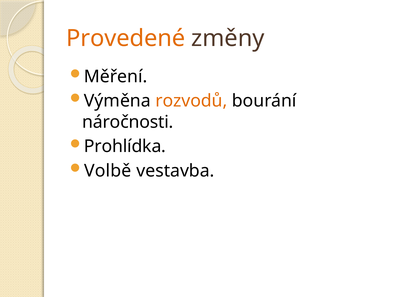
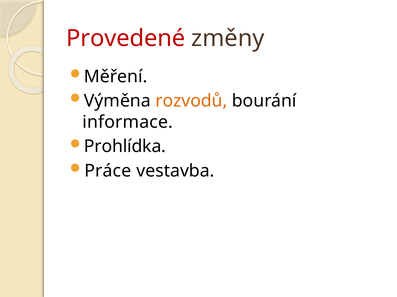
Provedené colour: orange -> red (126, 38)
náročnosti: náročnosti -> informace (128, 122)
Volbě: Volbě -> Práce (108, 171)
